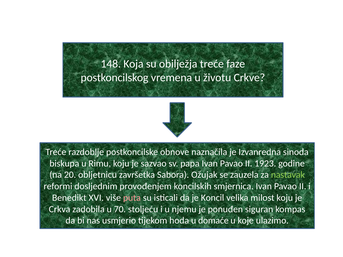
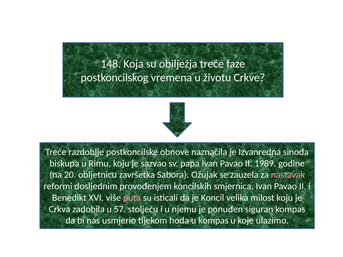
1923: 1923 -> 1989 (265, 164)
nastavak colour: light green -> pink (288, 175)
70: 70 -> 57 (120, 209)
u domaće: domaće -> kompas (213, 221)
